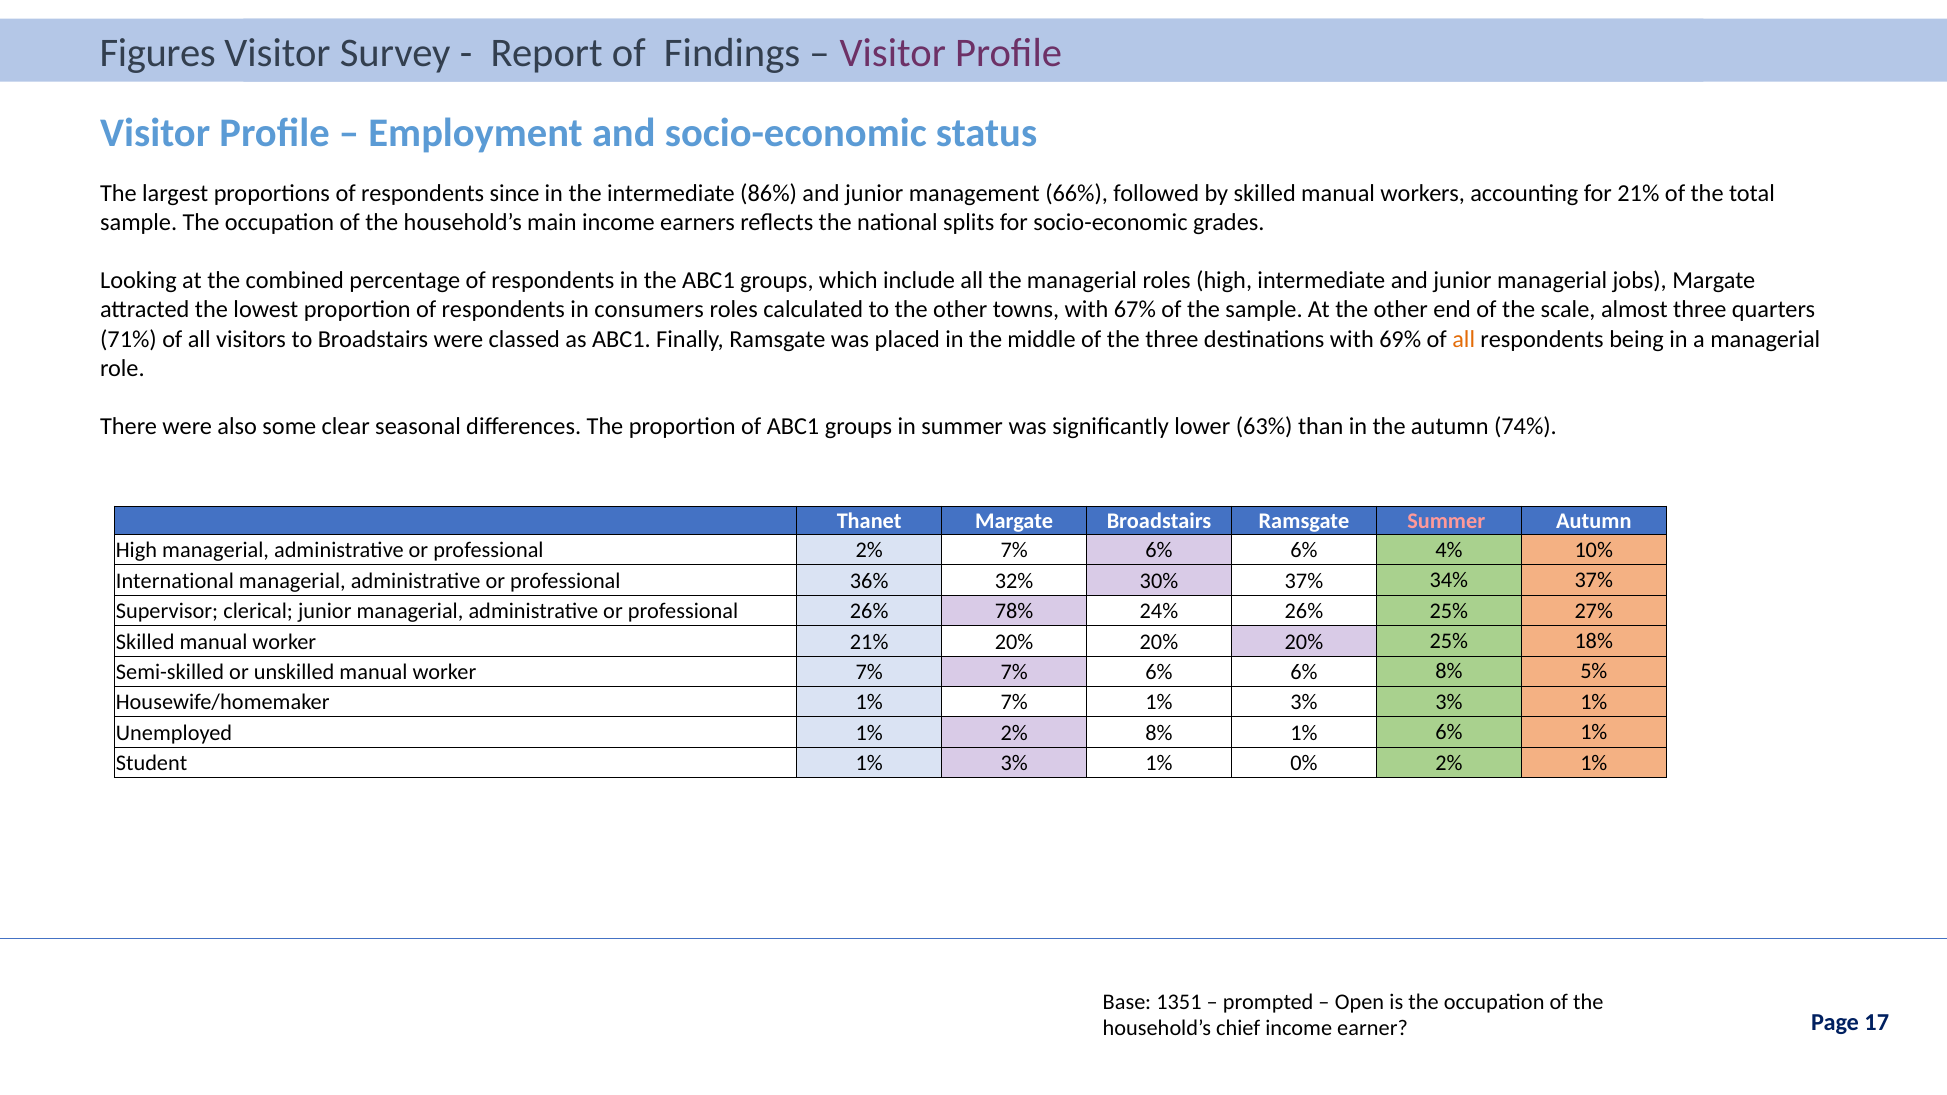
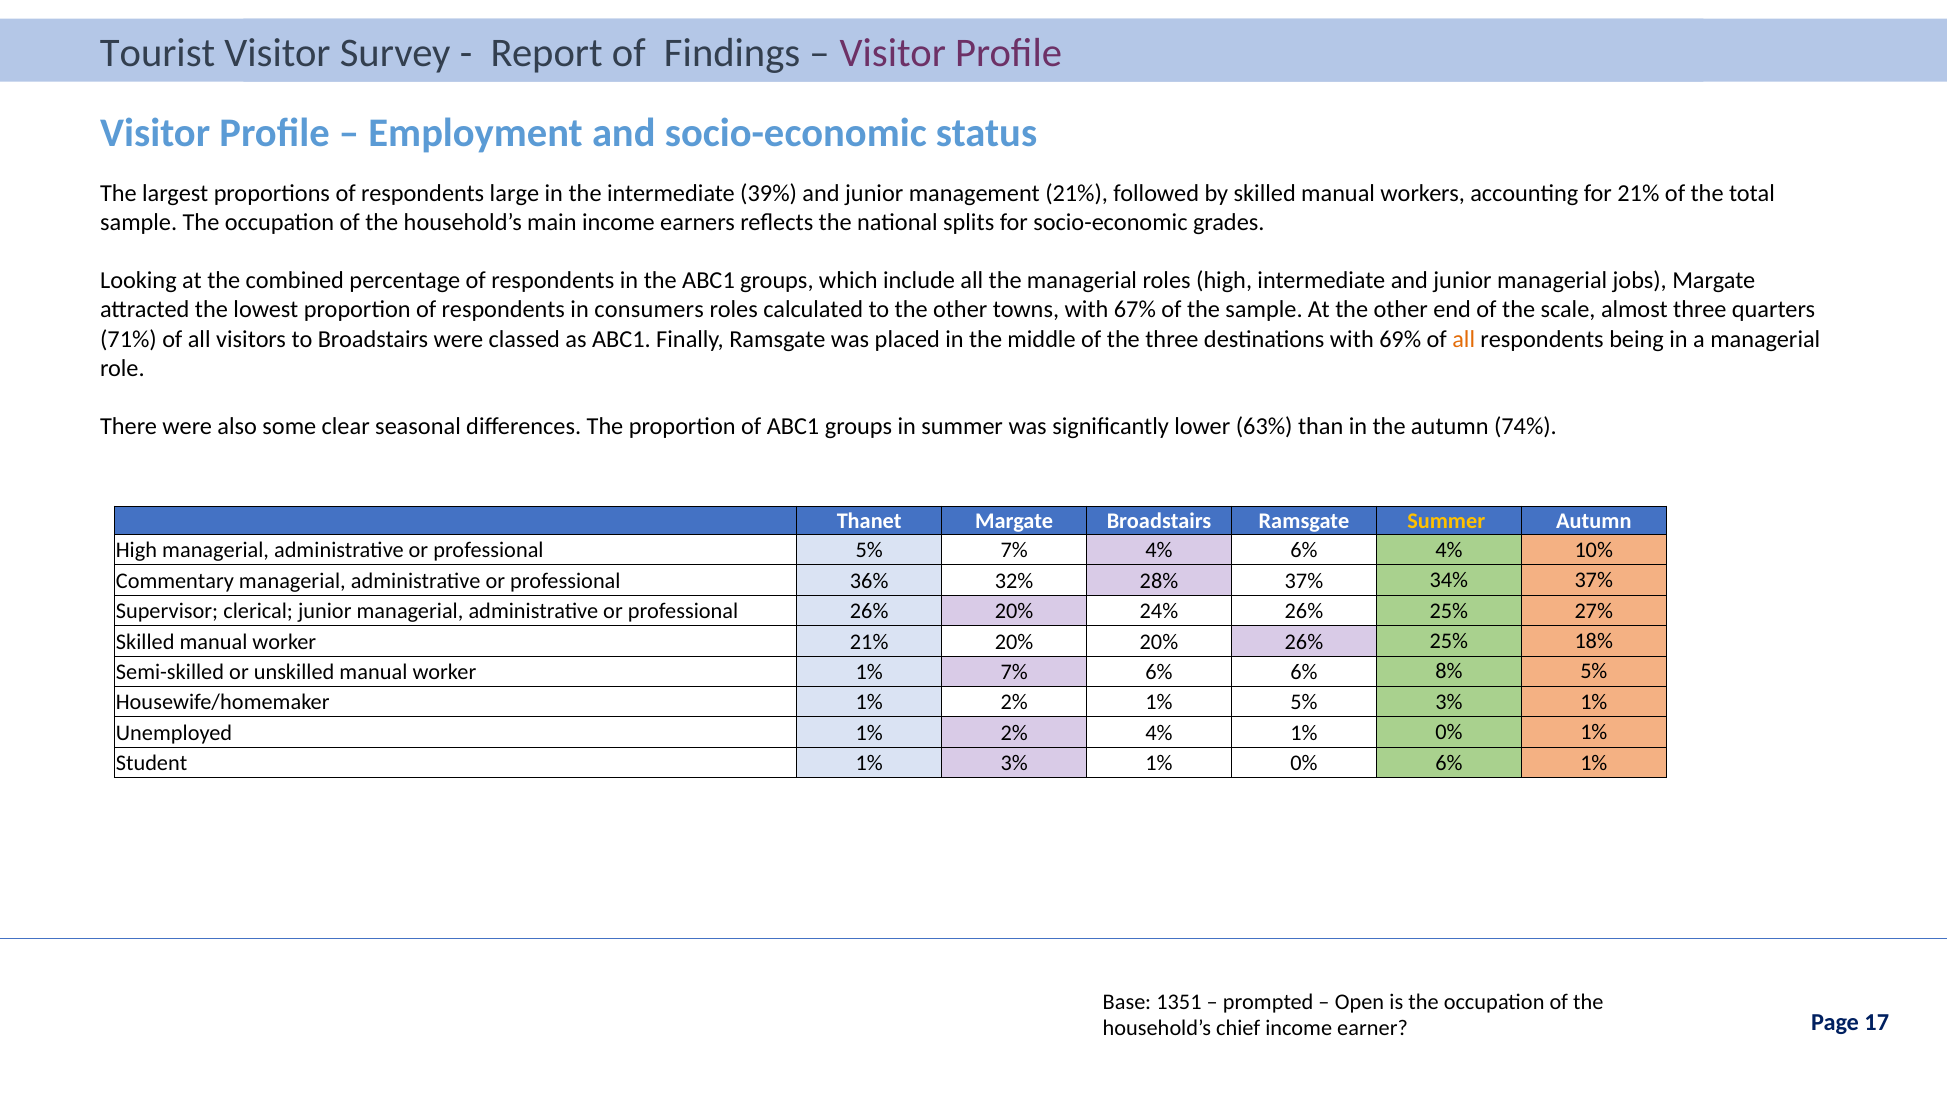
Figures: Figures -> Tourist (158, 53)
since: since -> large (514, 193)
86%: 86% -> 39% (769, 193)
management 66%: 66% -> 21% (1077, 193)
Summer colour: pink -> yellow (1446, 522)
professional 2%: 2% -> 5% (869, 551)
6%: 6% -> 4% (1159, 551)
International: International -> Commentary (175, 581)
30%: 30% -> 28% (1159, 581)
26% 78%: 78% -> 20% (1014, 612)
20% 20% 20%: 20% -> 26% (1304, 642)
worker 7%: 7% -> 1% (869, 672)
Housewife/homemaker 1% 7%: 7% -> 2% (1014, 703)
3%: 3% -> 5% (1304, 703)
2% 8%: 8% -> 4% (1159, 733)
6%: 6% -> 0% (1449, 732)
0% 2%: 2% -> 6% (1449, 764)
